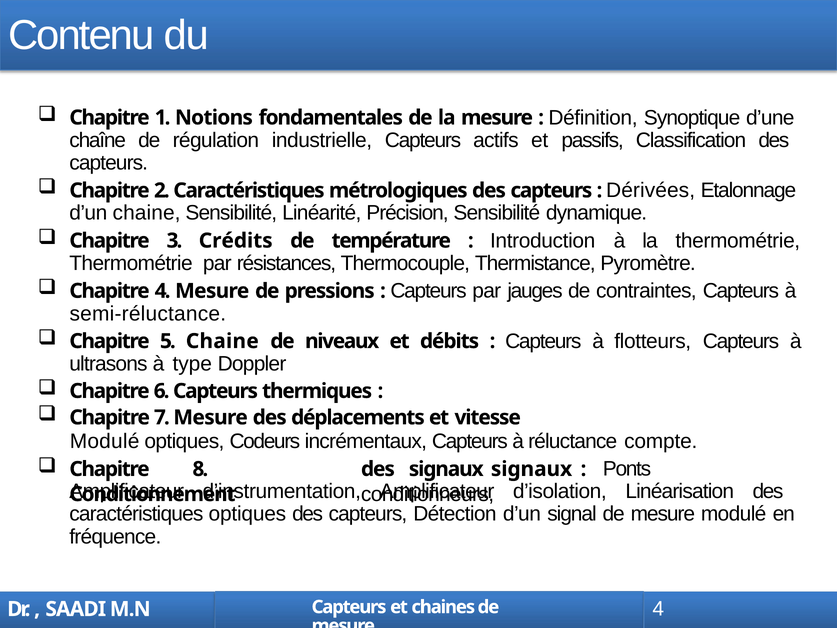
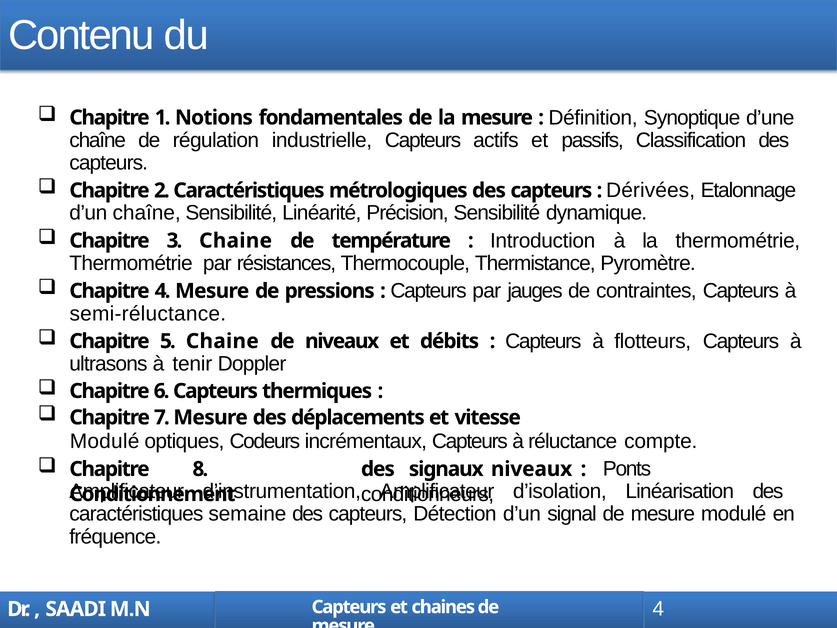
d’un chaine: chaine -> chaîne (147, 213)
3 Crédits: Crédits -> Chaine (236, 241)
type: type -> tenir (192, 364)
signaux signaux: signaux -> niveaux (532, 469)
optiques: optiques -> semaine (247, 514)
